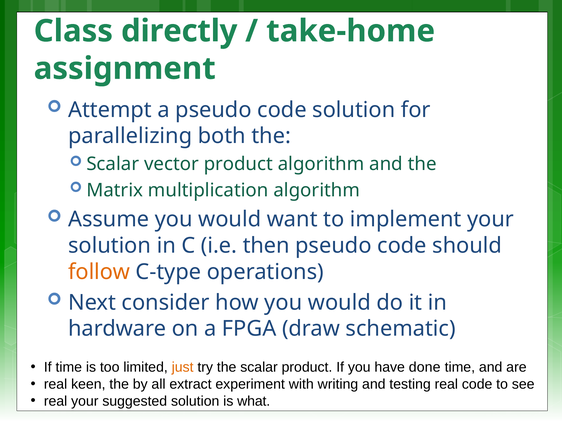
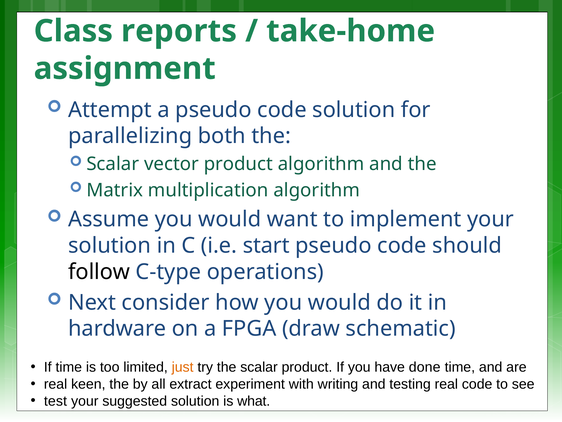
directly: directly -> reports (179, 31)
then: then -> start (266, 245)
follow colour: orange -> black (99, 271)
real: real -> test (55, 401)
